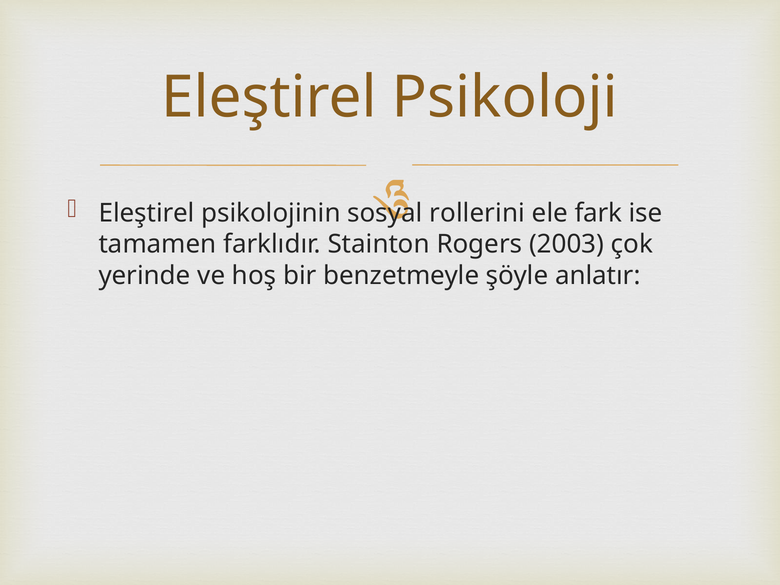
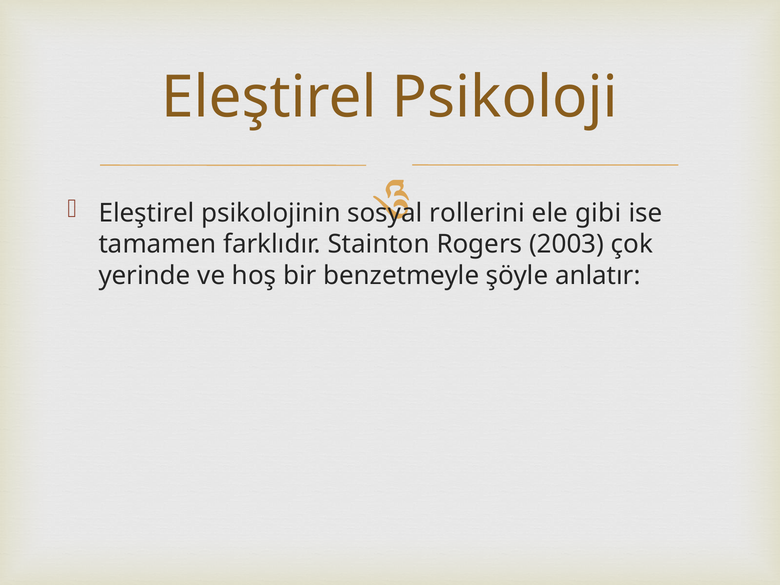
fark: fark -> gibi (598, 213)
